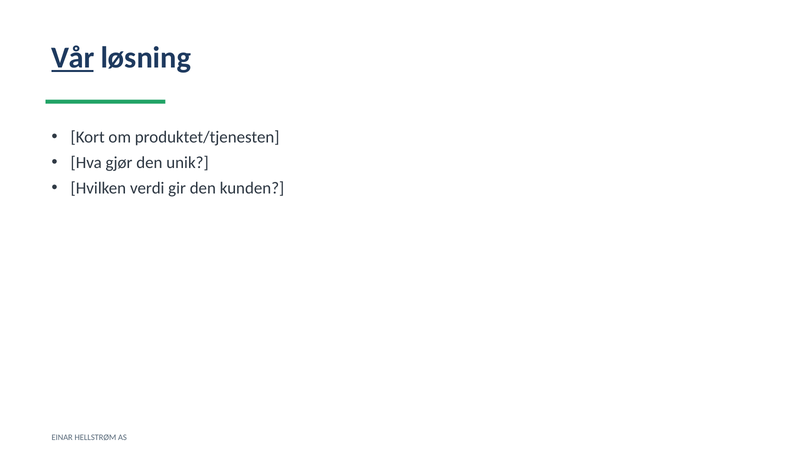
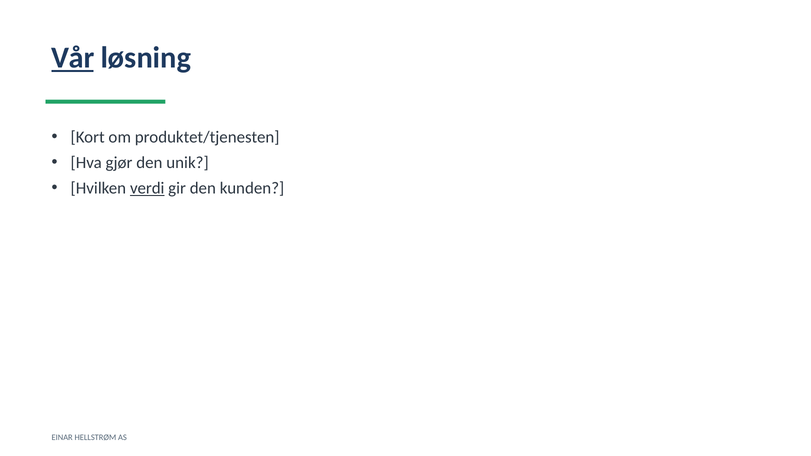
verdi underline: none -> present (147, 188)
